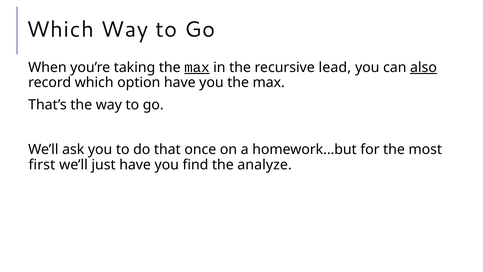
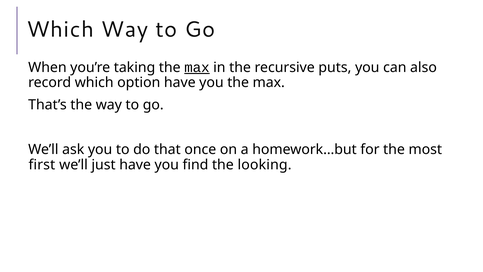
lead: lead -> puts (335, 67)
also underline: present -> none (423, 67)
analyze: analyze -> looking (265, 165)
